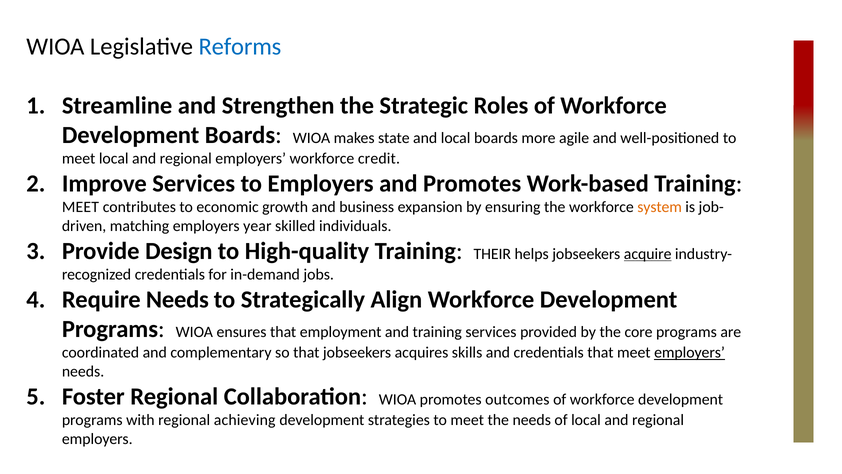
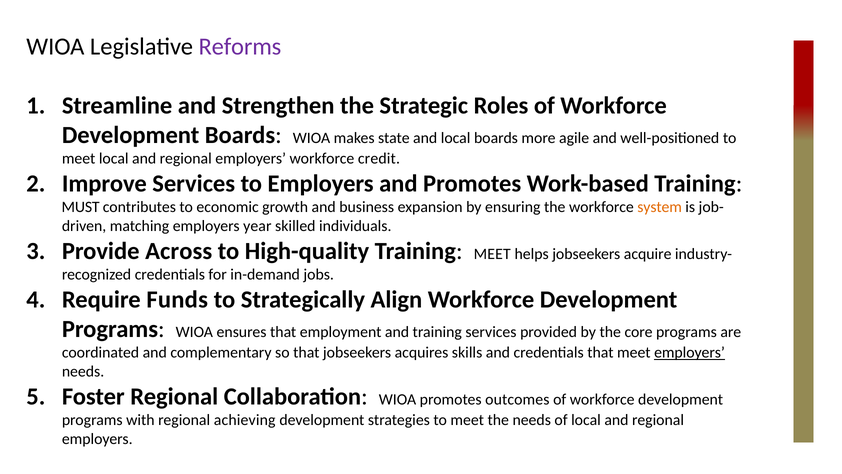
Reforms colour: blue -> purple (240, 47)
MEET: MEET -> MUST (81, 207)
Design: Design -> Across (179, 251)
Training THEIR: THEIR -> MEET (492, 254)
acquire underline: present -> none (648, 254)
Require Needs: Needs -> Funds (177, 299)
